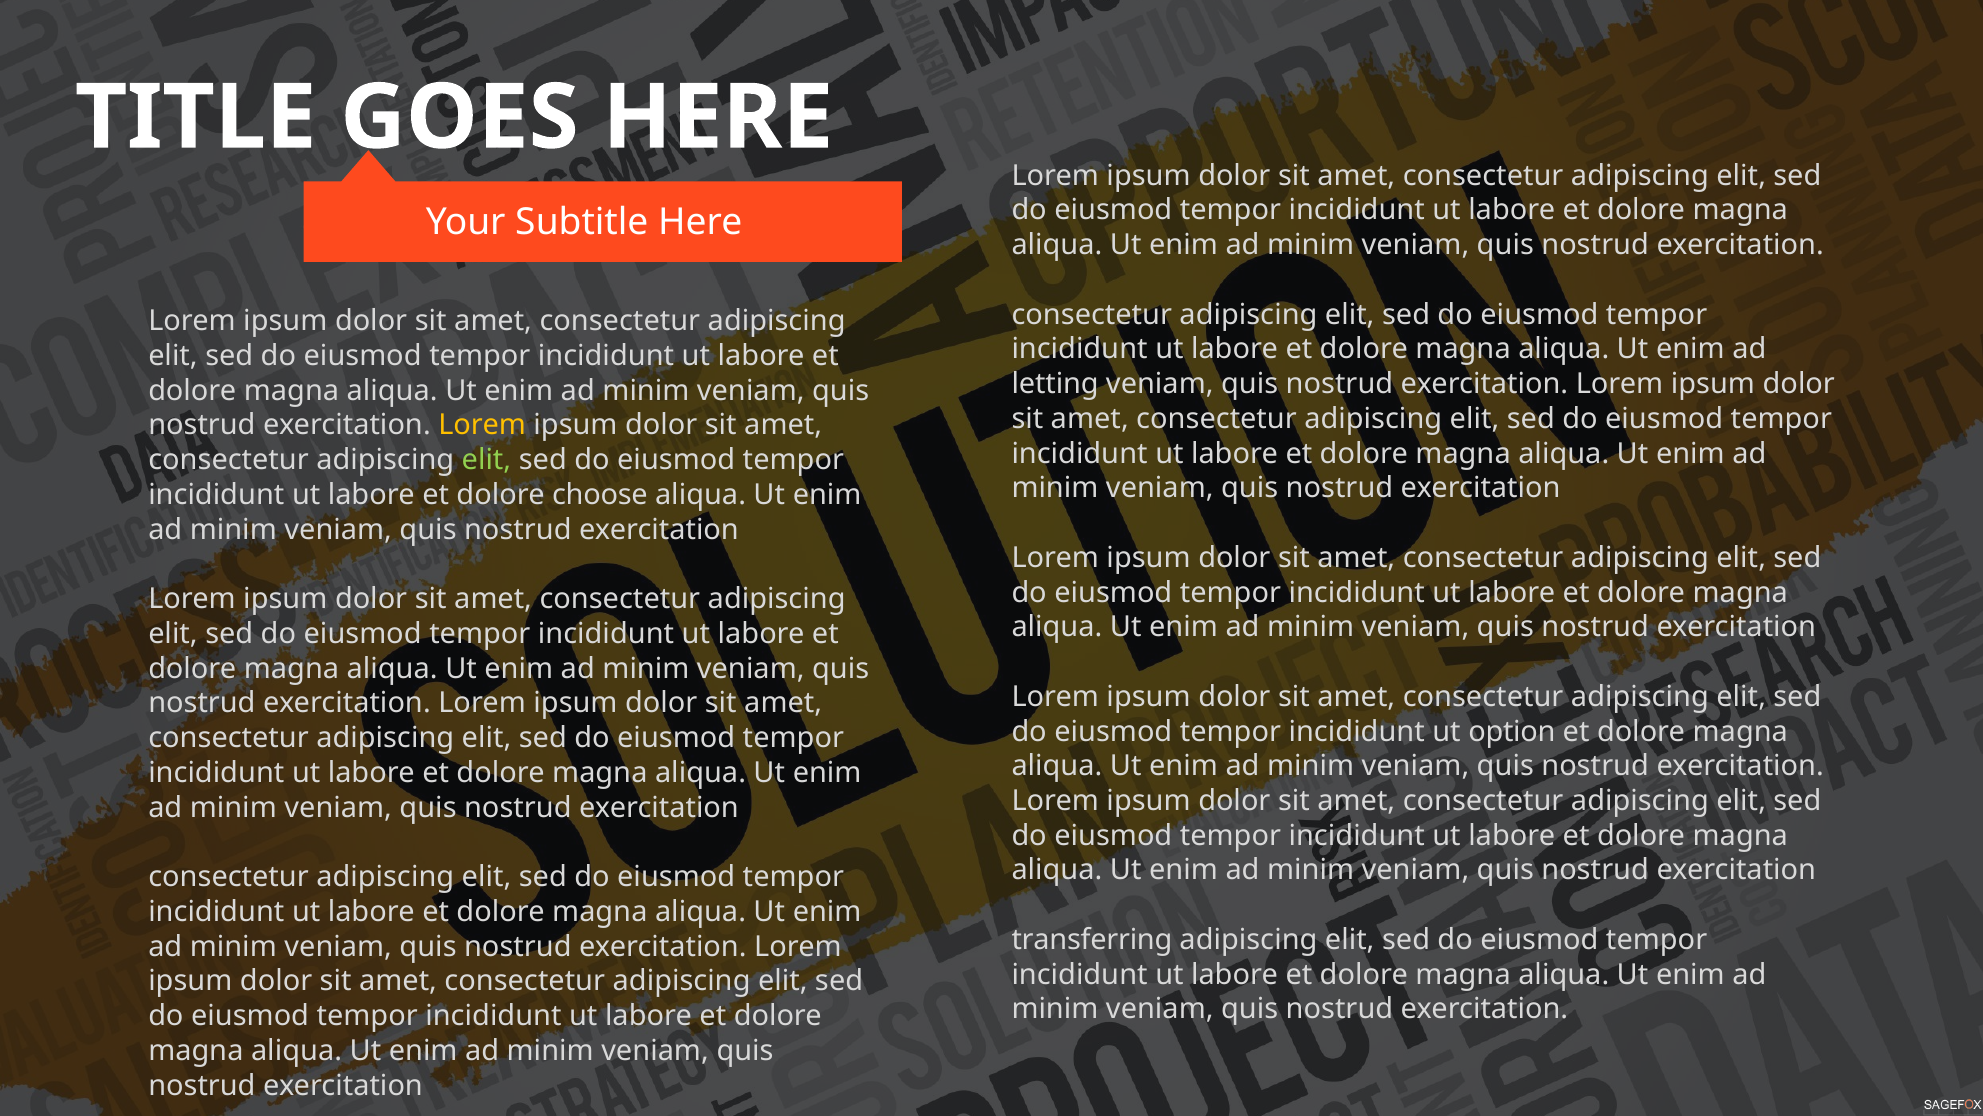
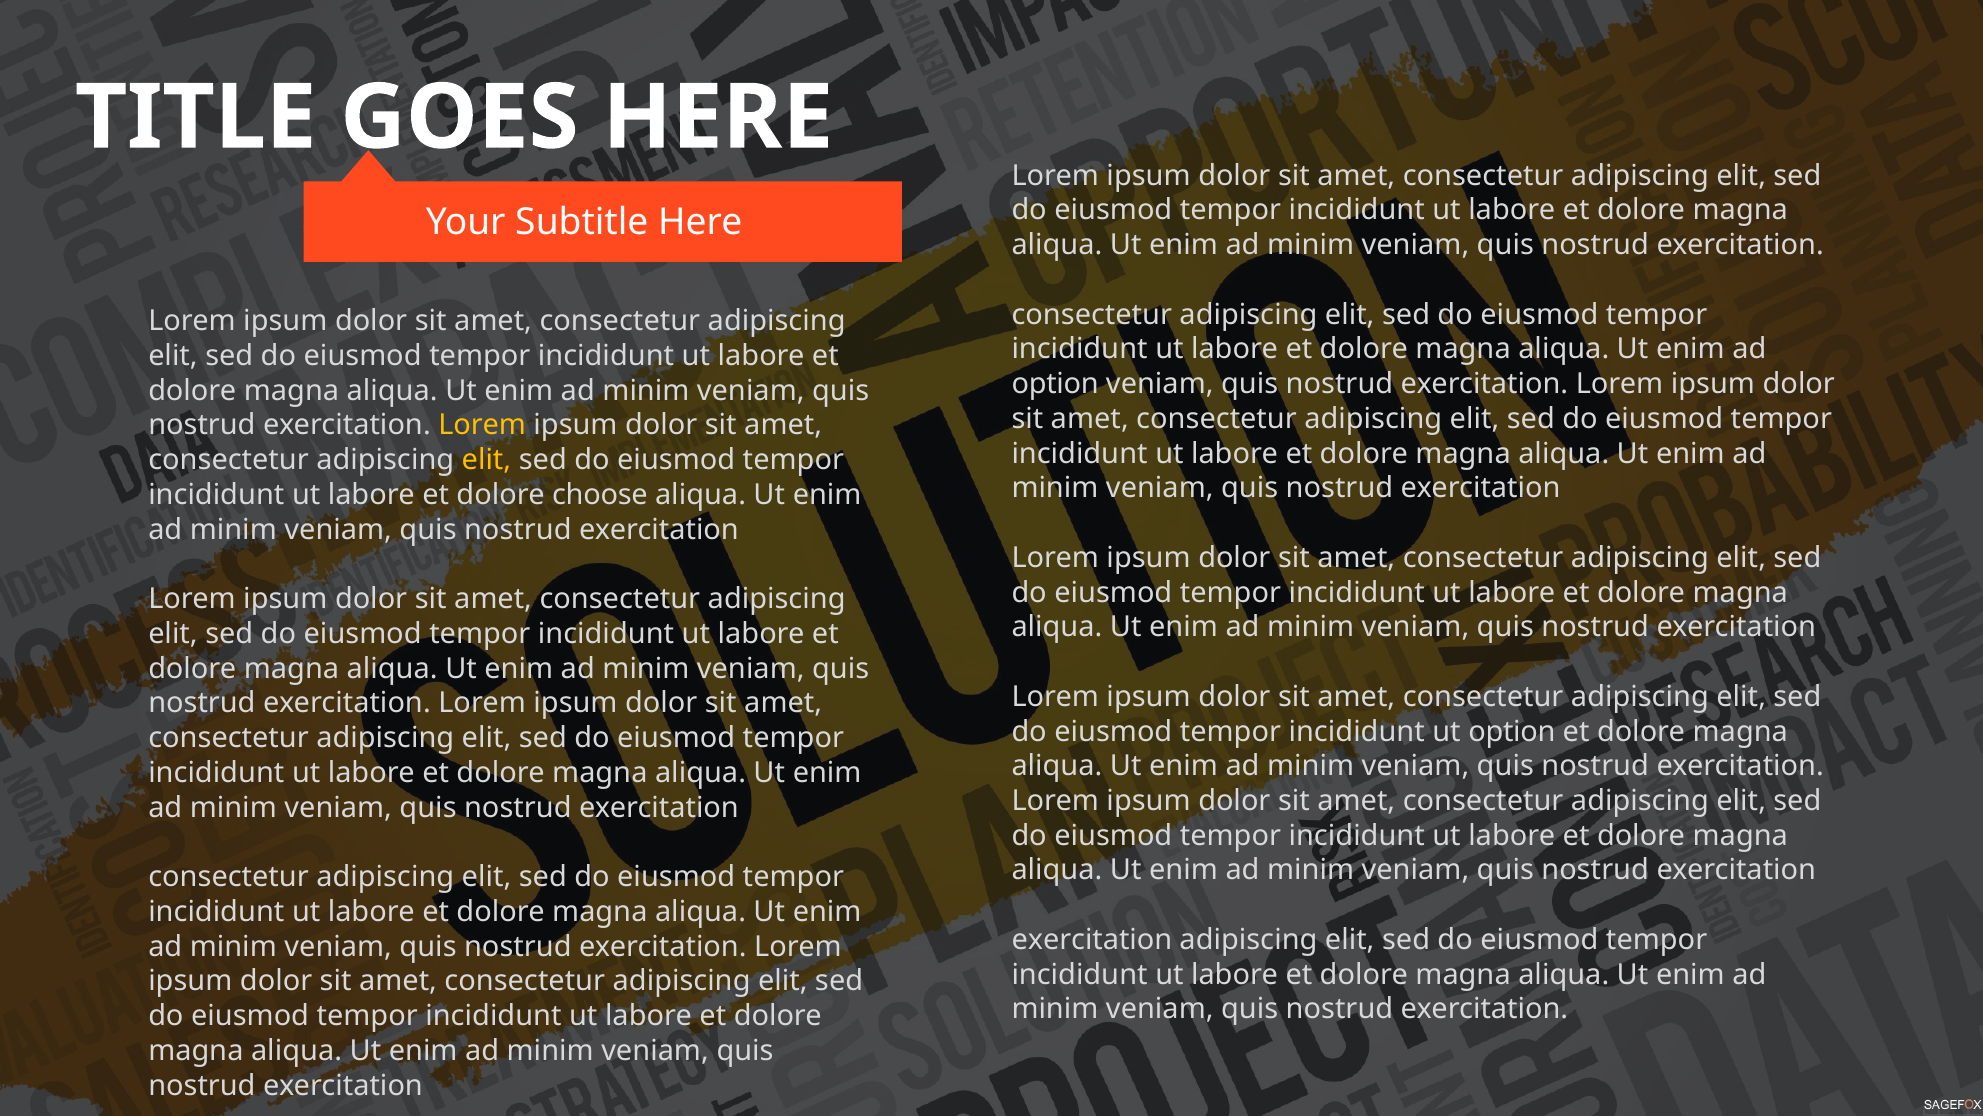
letting: letting -> option (1055, 384)
elit colour: light green -> yellow (486, 460)
transferring: transferring -> exercitation (1092, 939)
